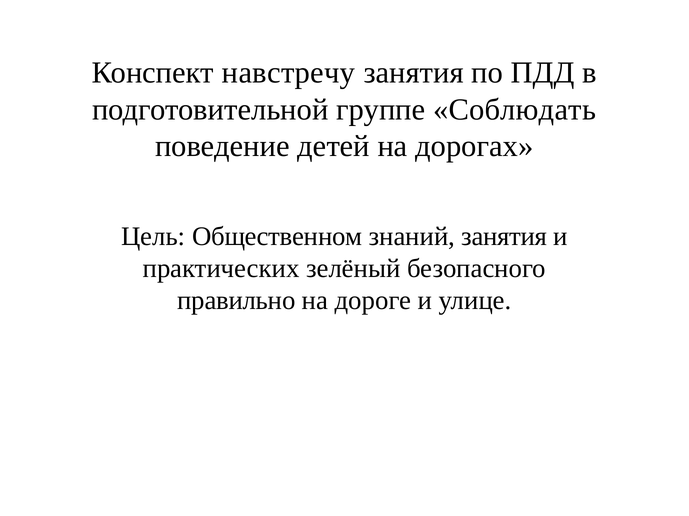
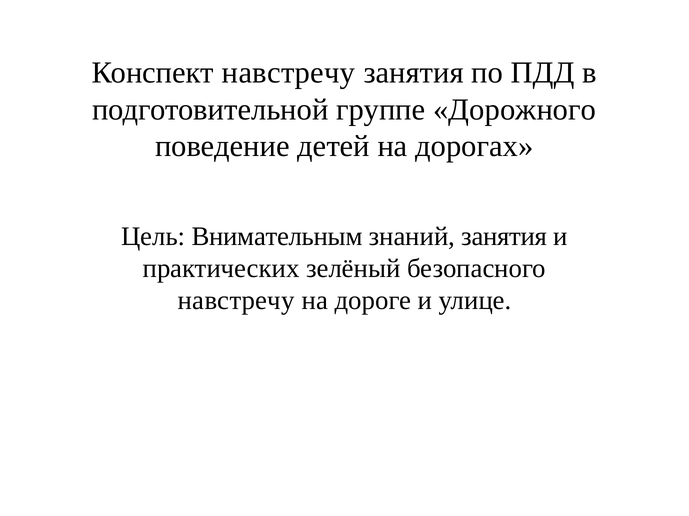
Соблюдать: Соблюдать -> Дорожного (515, 110)
Общественном: Общественном -> Внимательным (277, 237)
правильно: правильно -> навстречу (236, 301)
